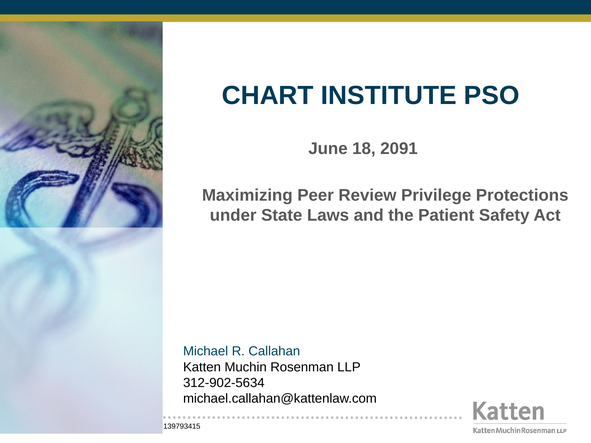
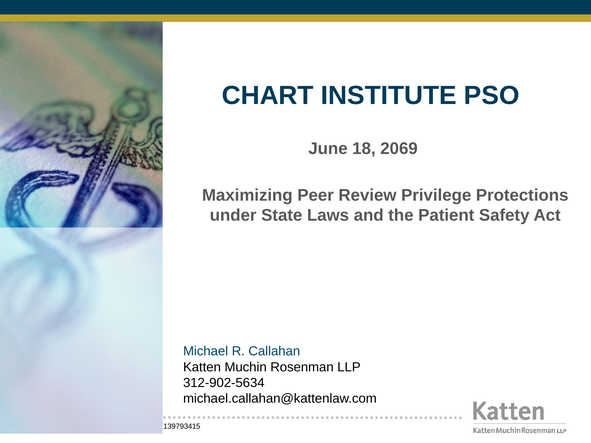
2091: 2091 -> 2069 (399, 149)
